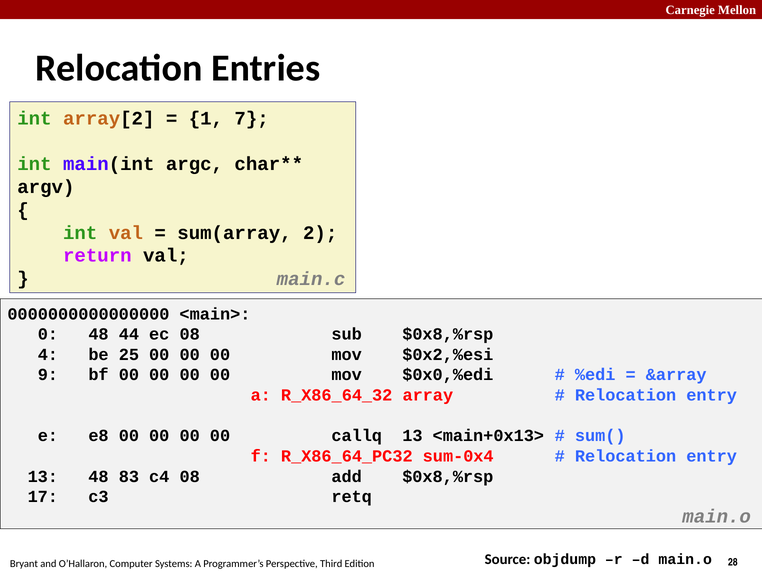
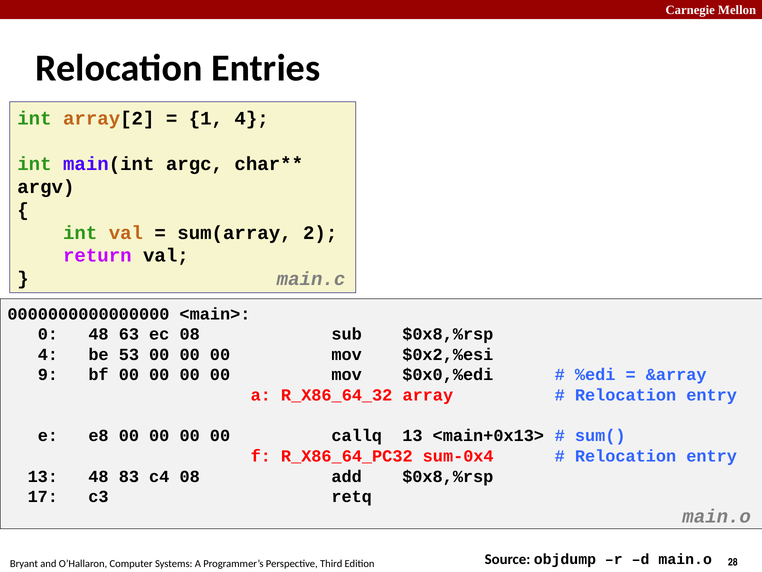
1 7: 7 -> 4 (252, 118)
44: 44 -> 63 (129, 334)
25: 25 -> 53 (129, 354)
